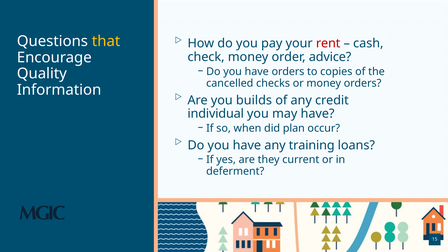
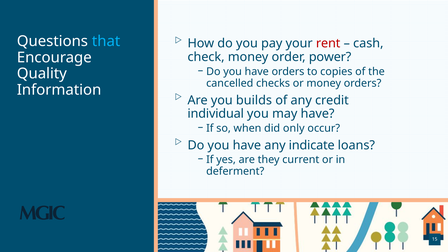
that colour: yellow -> light blue (106, 41)
advice: advice -> power (330, 57)
plan: plan -> only (294, 128)
training: training -> indicate (312, 145)
